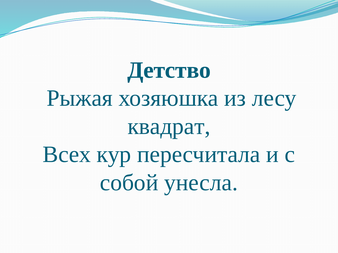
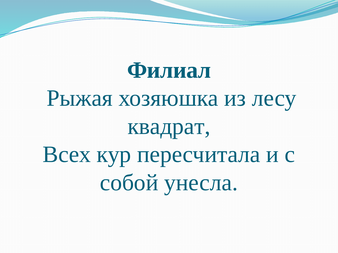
Детство: Детство -> Филиал (169, 70)
